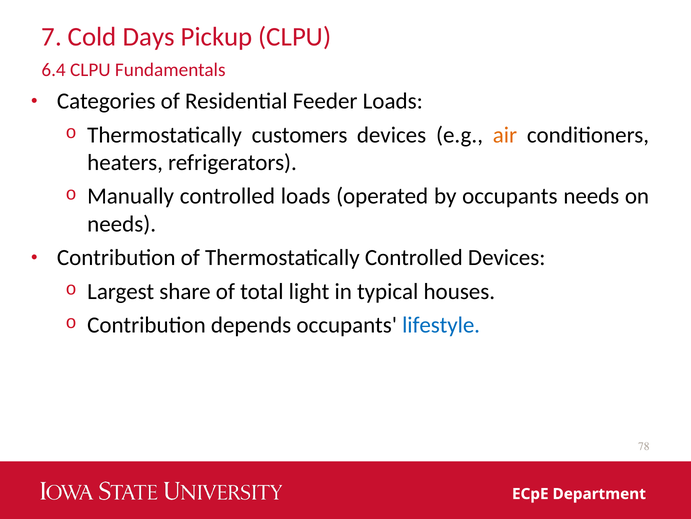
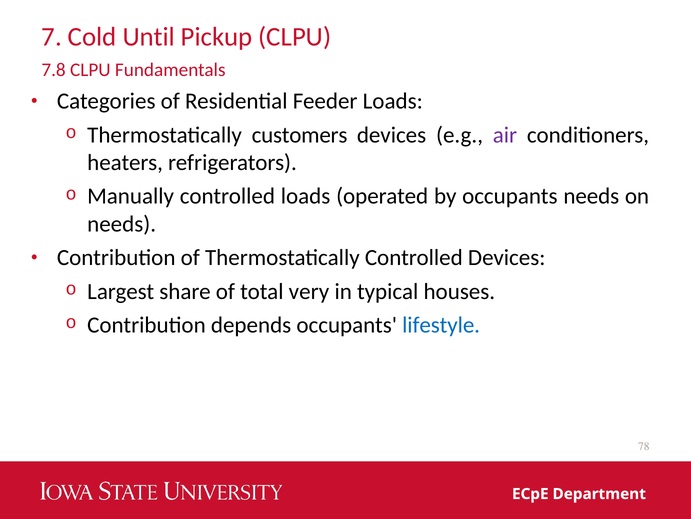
Days: Days -> Until (149, 37)
6.4: 6.4 -> 7.8 (54, 70)
air colour: orange -> purple (505, 135)
light: light -> very (309, 291)
